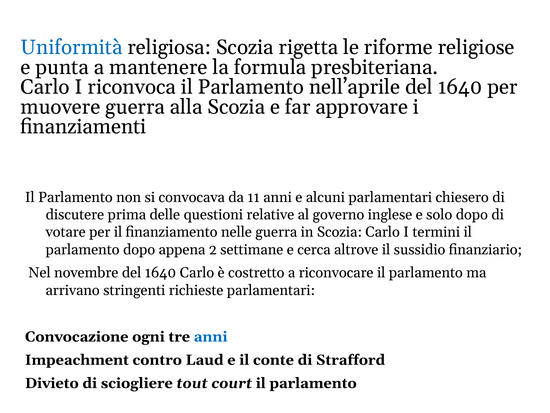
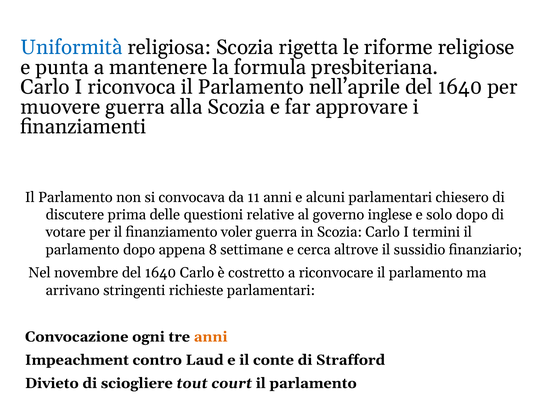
nelle: nelle -> voler (237, 232)
2: 2 -> 8 (213, 249)
anni colour: blue -> orange (211, 336)
